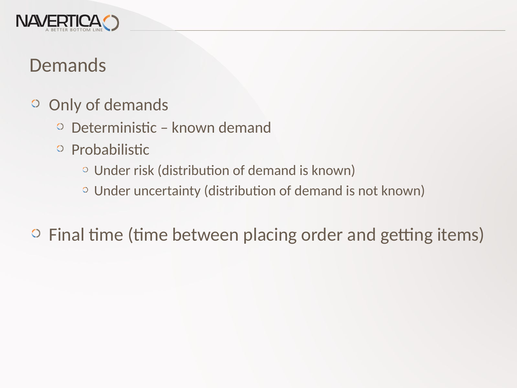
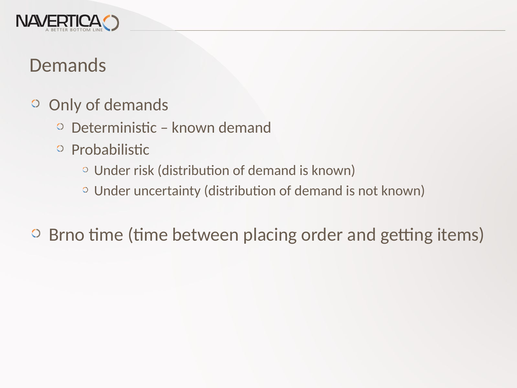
Final: Final -> Brno (67, 235)
